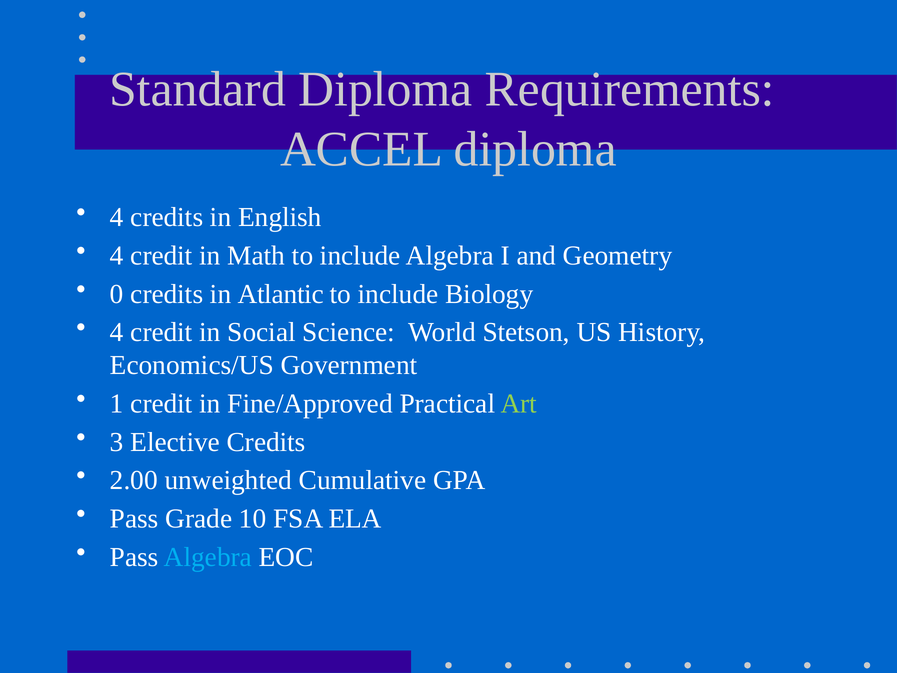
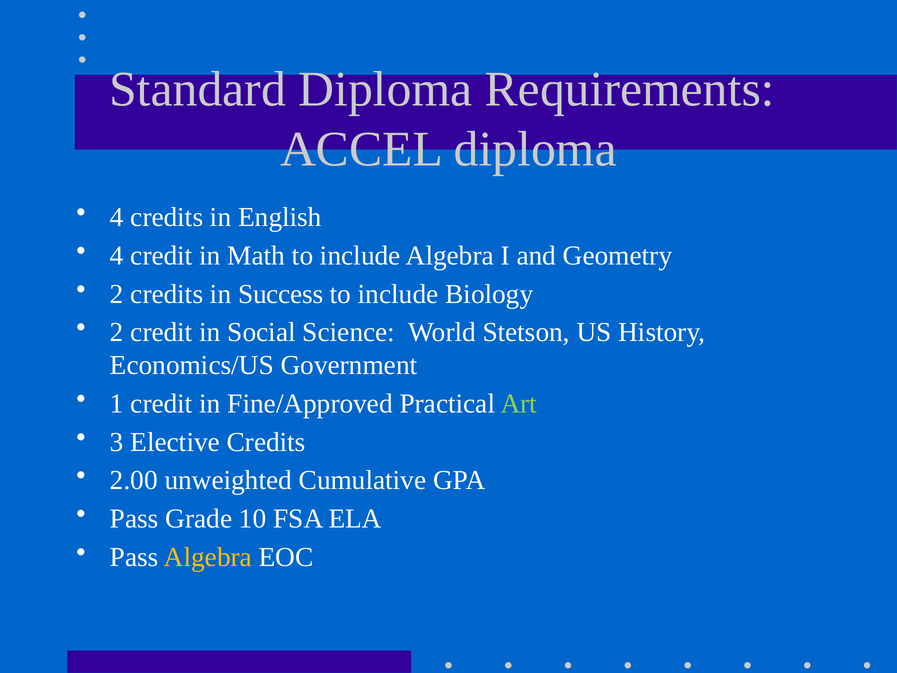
0: 0 -> 2 (117, 294)
Atlantic: Atlantic -> Success (281, 294)
4: 4 -> 2 (117, 332)
Algebra colour: light blue -> yellow (208, 557)
